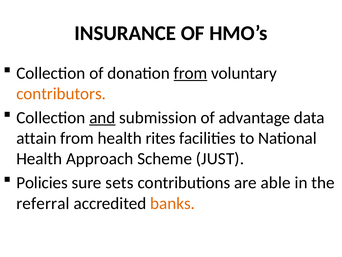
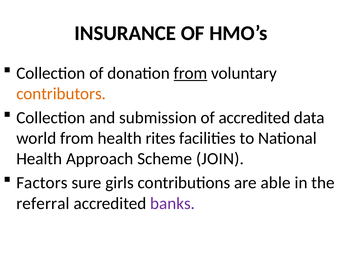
and underline: present -> none (102, 117)
of advantage: advantage -> accredited (254, 117)
attain: attain -> world (36, 138)
JUST: JUST -> JOIN (220, 159)
Policies: Policies -> Factors (42, 182)
sets: sets -> girls (120, 182)
banks colour: orange -> purple (173, 203)
